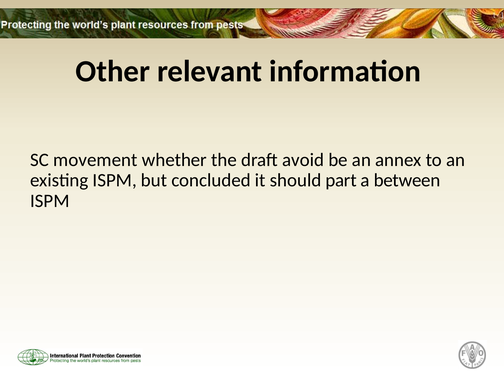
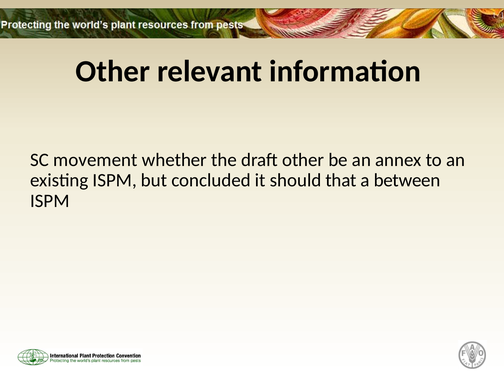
draft avoid: avoid -> other (303, 160)
part: part -> that (341, 180)
